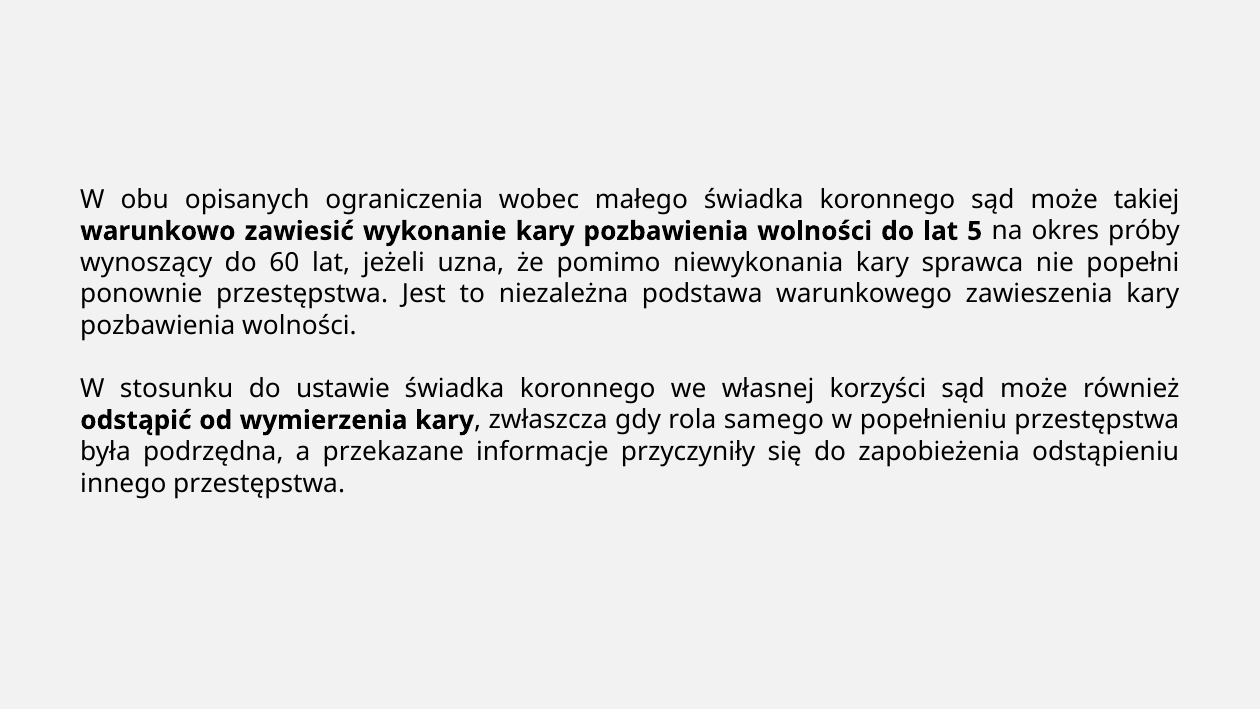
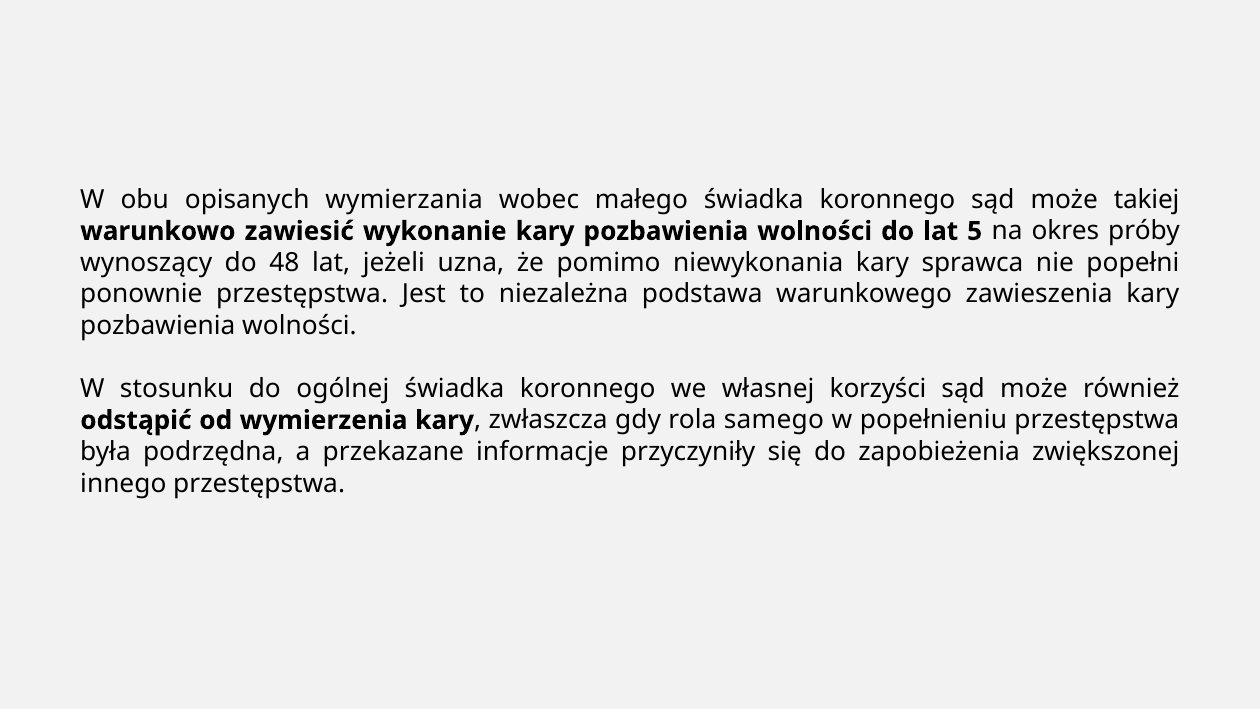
ograniczenia: ograniczenia -> wymierzania (404, 200)
60: 60 -> 48 (284, 263)
ustawie: ustawie -> ogólnej (343, 389)
odstąpieniu: odstąpieniu -> zwiększonej (1106, 452)
